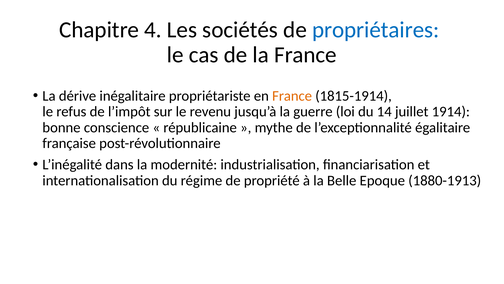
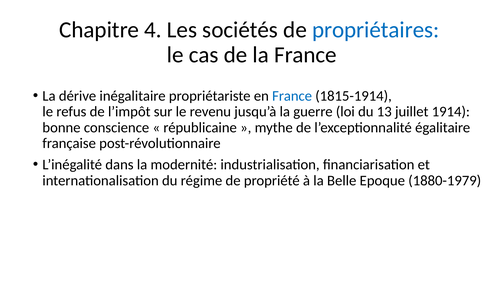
France colour: orange -> blue (292, 96)
14: 14 -> 13 (384, 112)
1880-1913: 1880-1913 -> 1880-1979 (445, 180)
